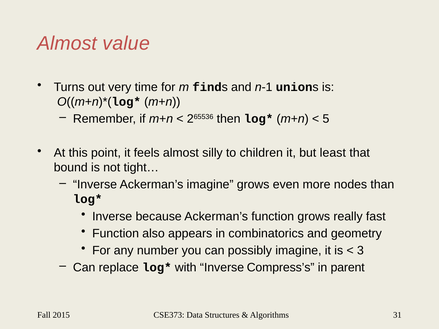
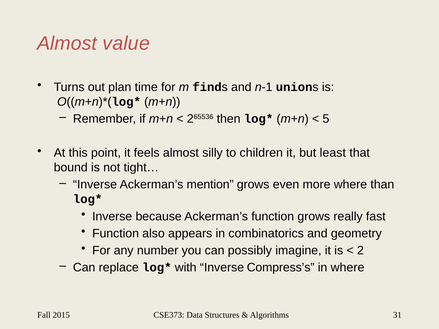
very: very -> plan (120, 87)
Ackerman’s imagine: imagine -> mention (210, 185)
more nodes: nodes -> where (350, 185)
3: 3 -> 2 (360, 251)
in parent: parent -> where (348, 268)
